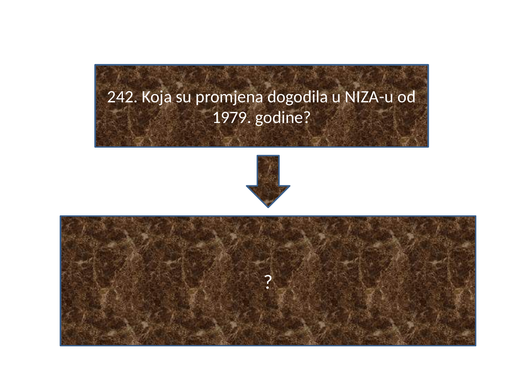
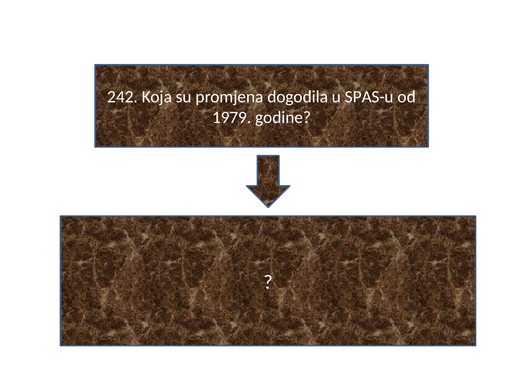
NIZA-u: NIZA-u -> SPAS-u (369, 97)
